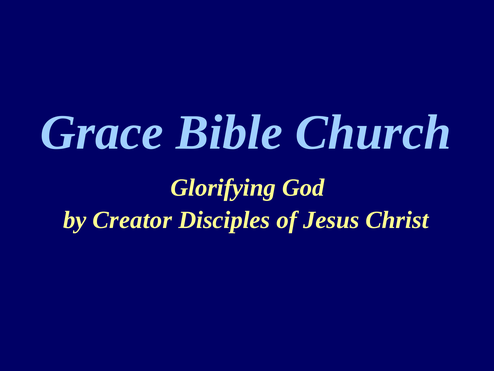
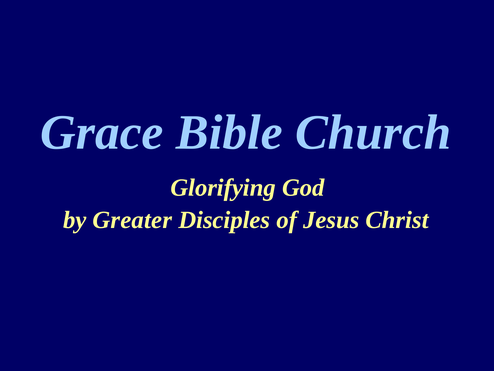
Creator: Creator -> Greater (132, 220)
